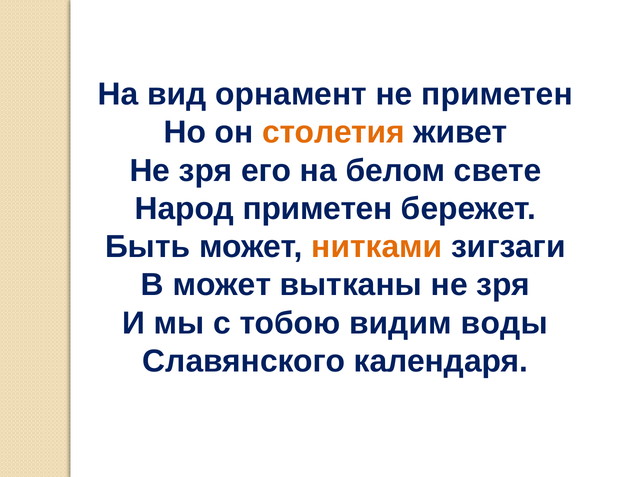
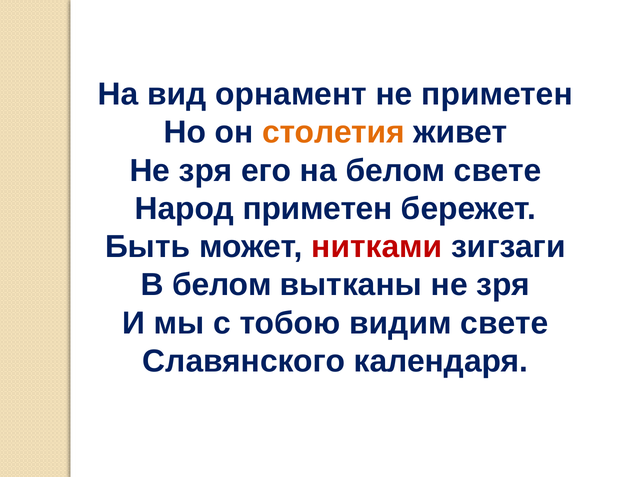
нитками colour: orange -> red (377, 247)
В может: может -> белом (222, 285)
видим воды: воды -> свете (504, 323)
